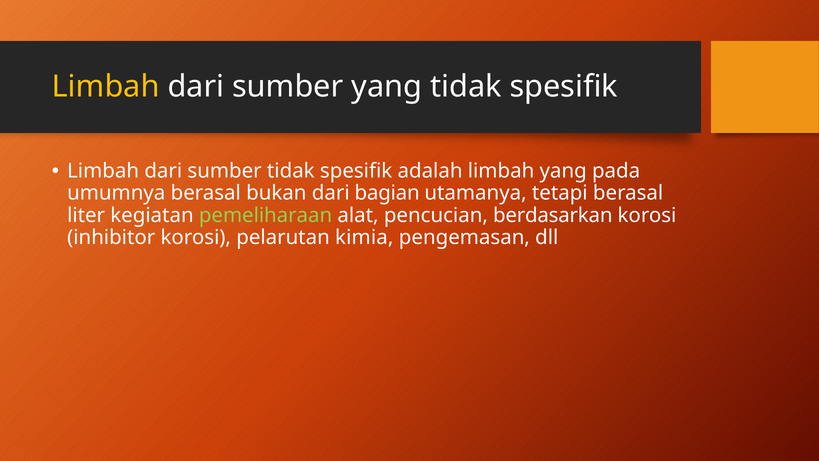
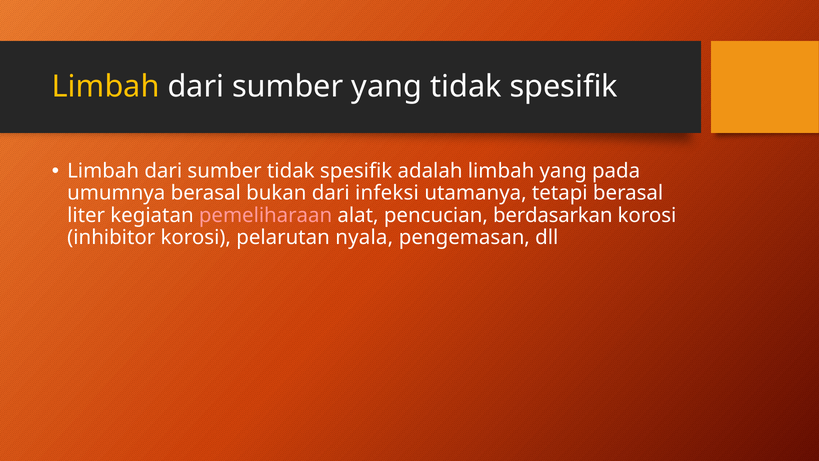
bagian: bagian -> infeksi (387, 193)
pemeliharaan colour: light green -> pink (266, 215)
kimia: kimia -> nyala (364, 237)
